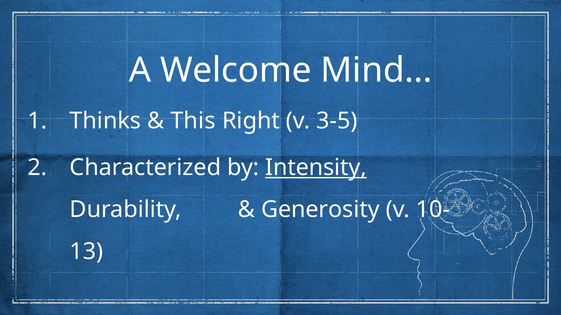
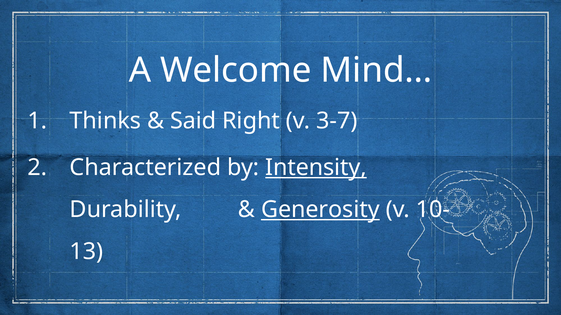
This: This -> Said (193, 121)
3-5: 3-5 -> 3-7 (337, 121)
Generosity underline: none -> present (320, 210)
